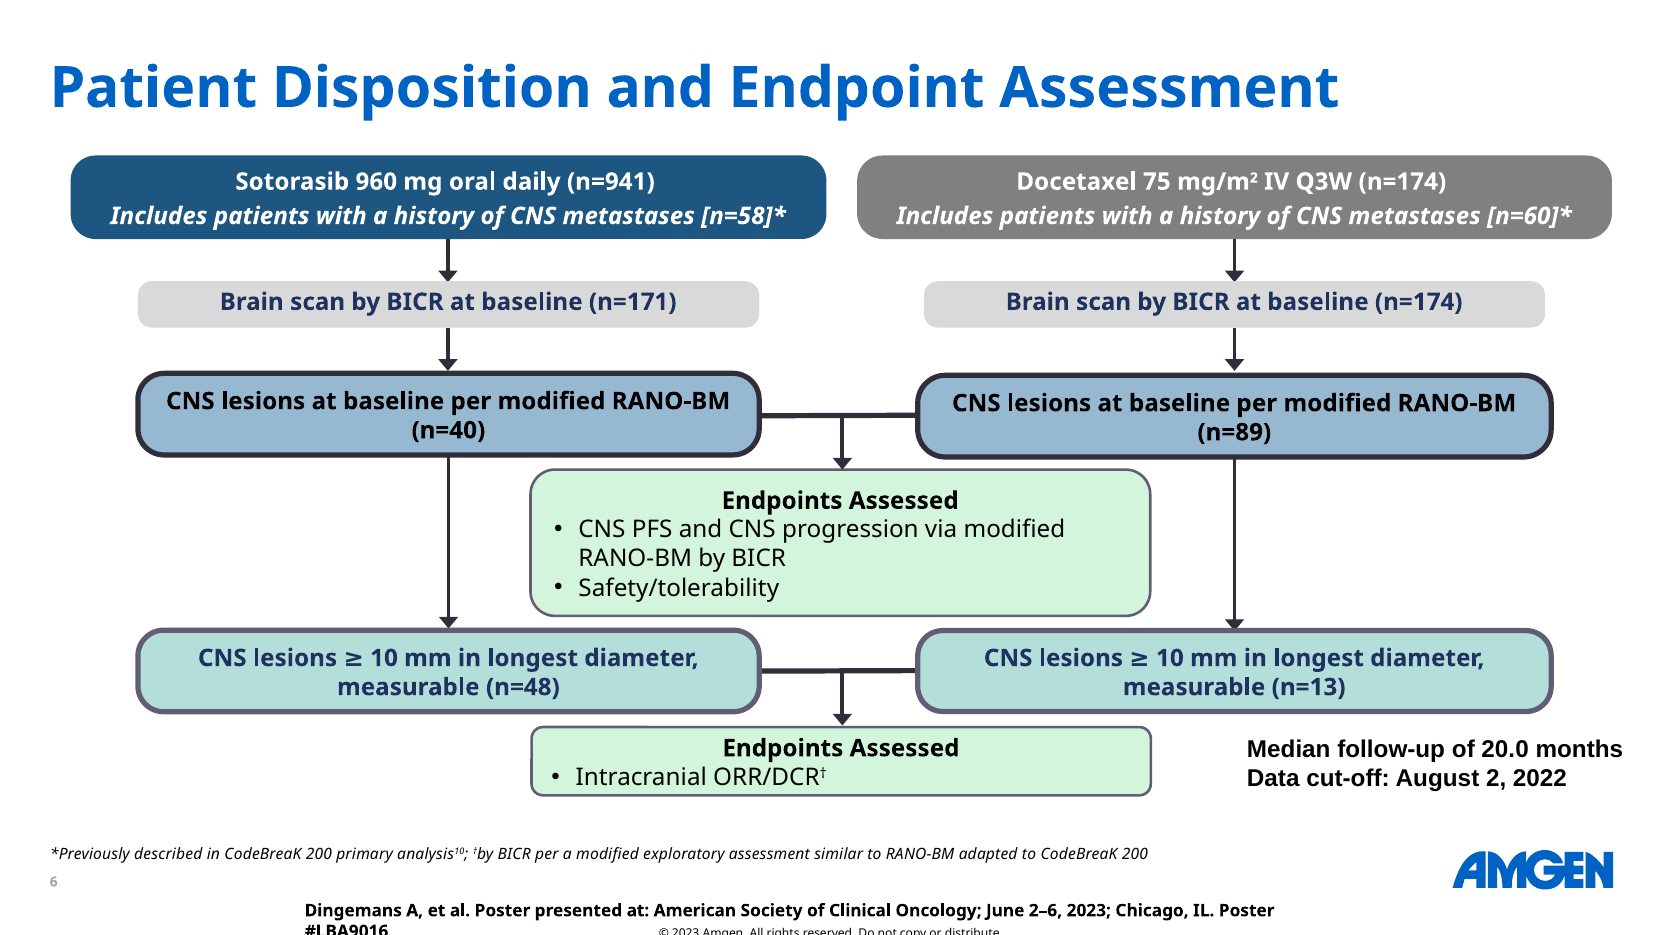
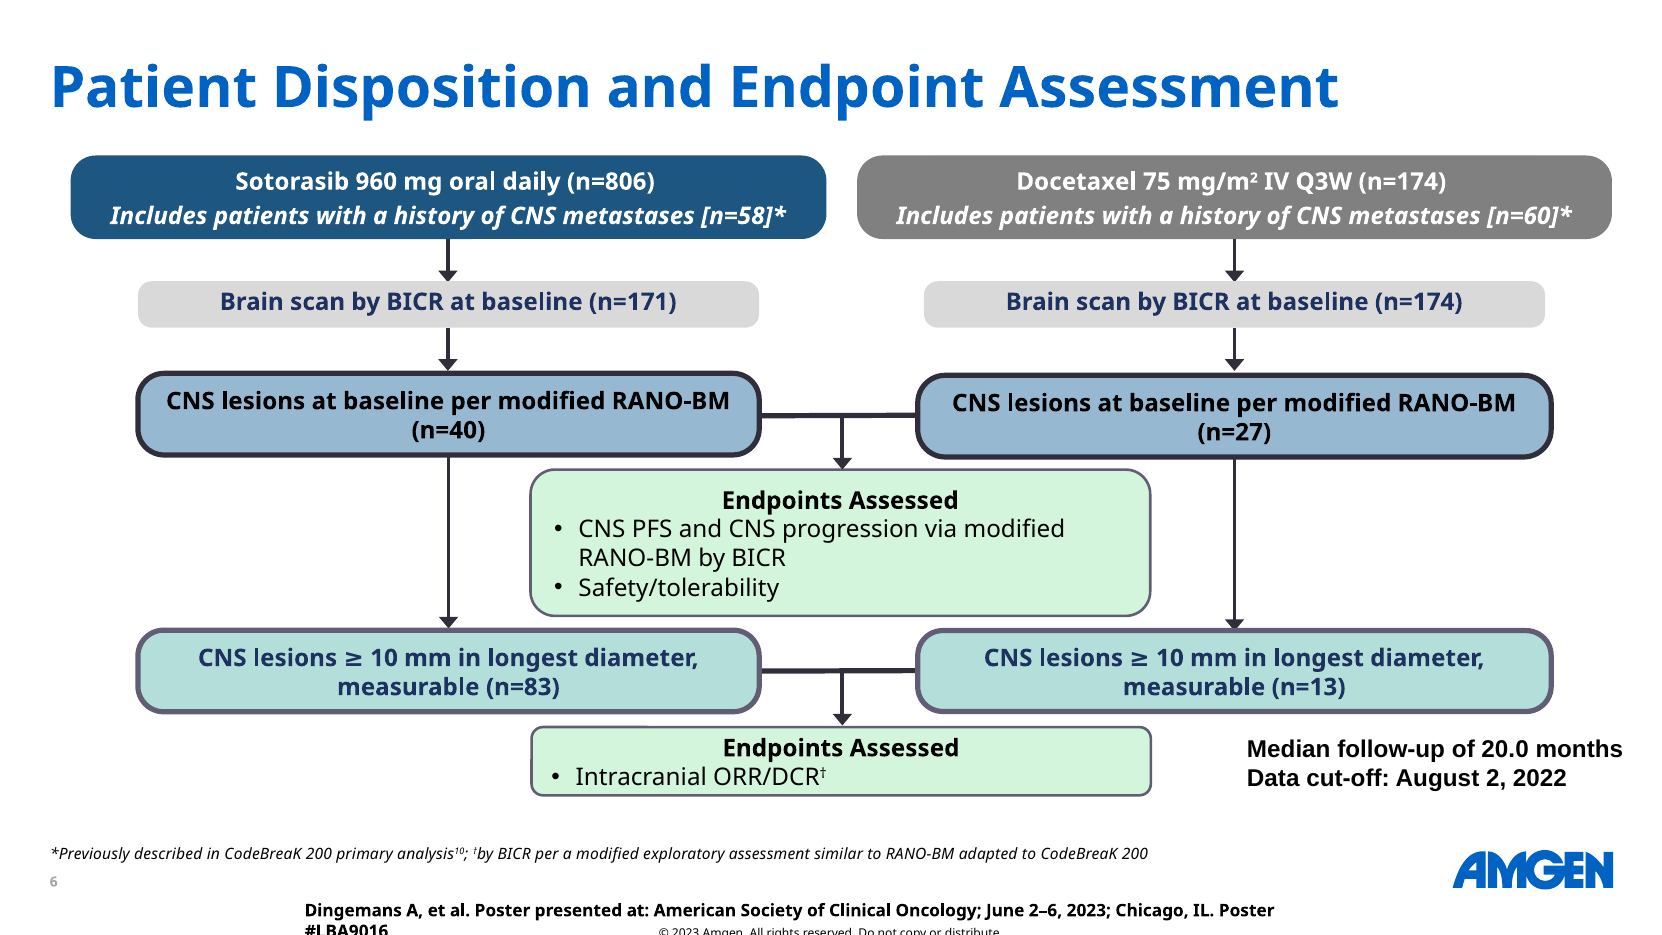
n=941: n=941 -> n=806 (611, 182)
n=89: n=89 -> n=27 (1234, 432)
n=48: n=48 -> n=83 (523, 687)
